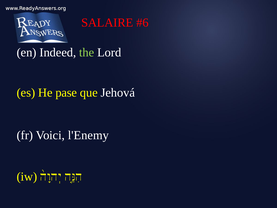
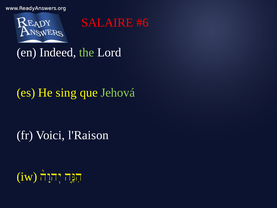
pase: pase -> sing (66, 92)
Jehová colour: white -> light green (118, 92)
l'Enemy: l'Enemy -> l'Raison (88, 135)
